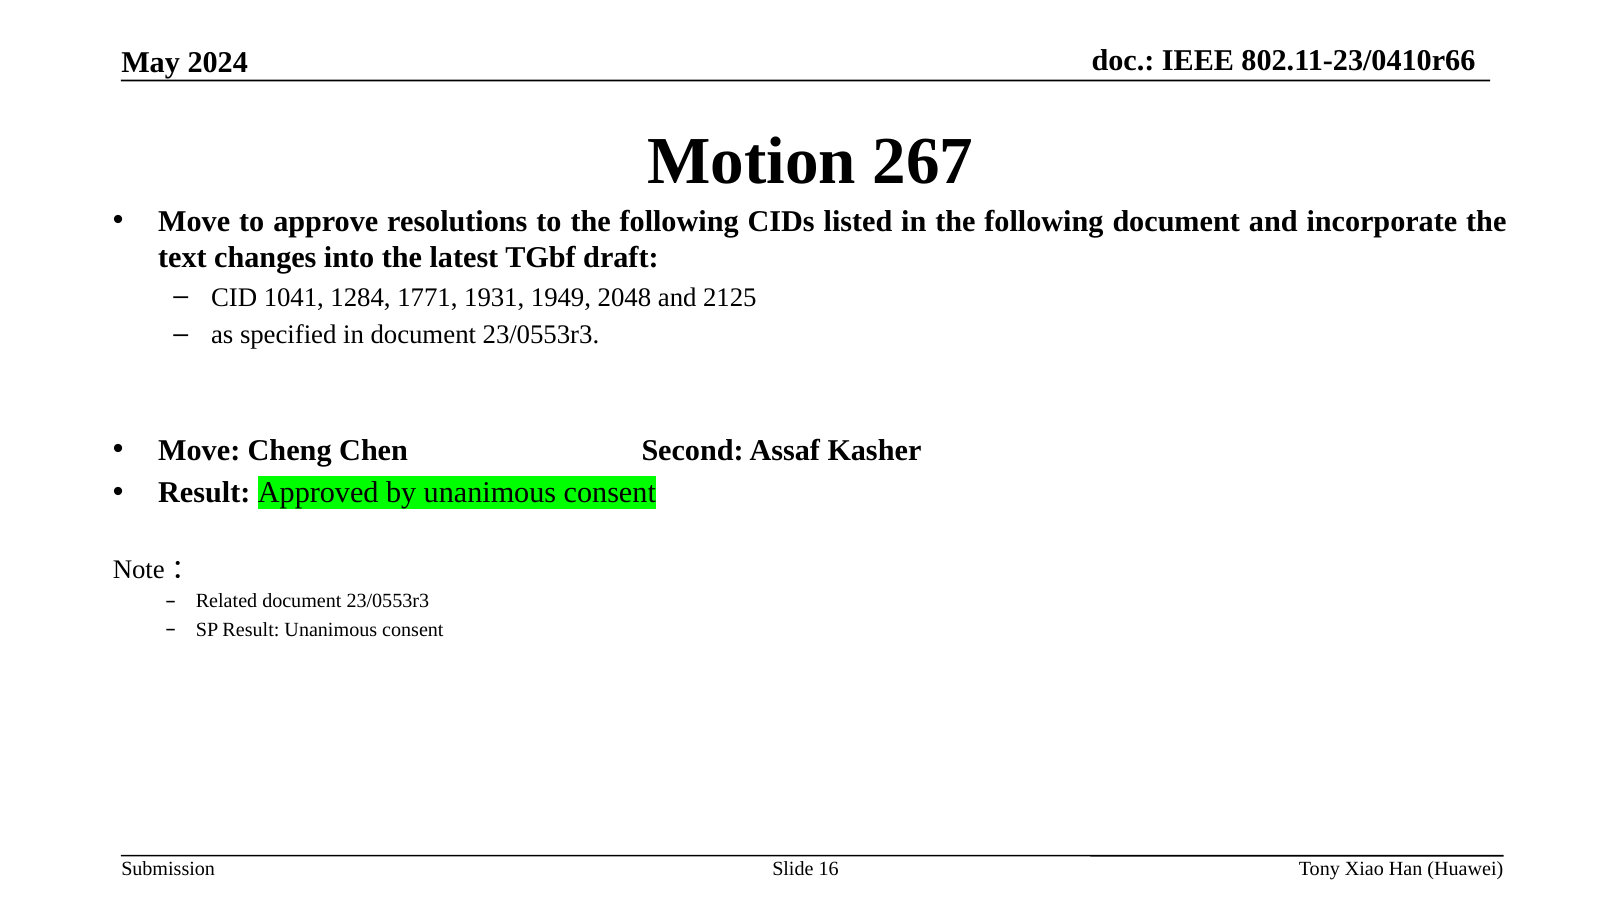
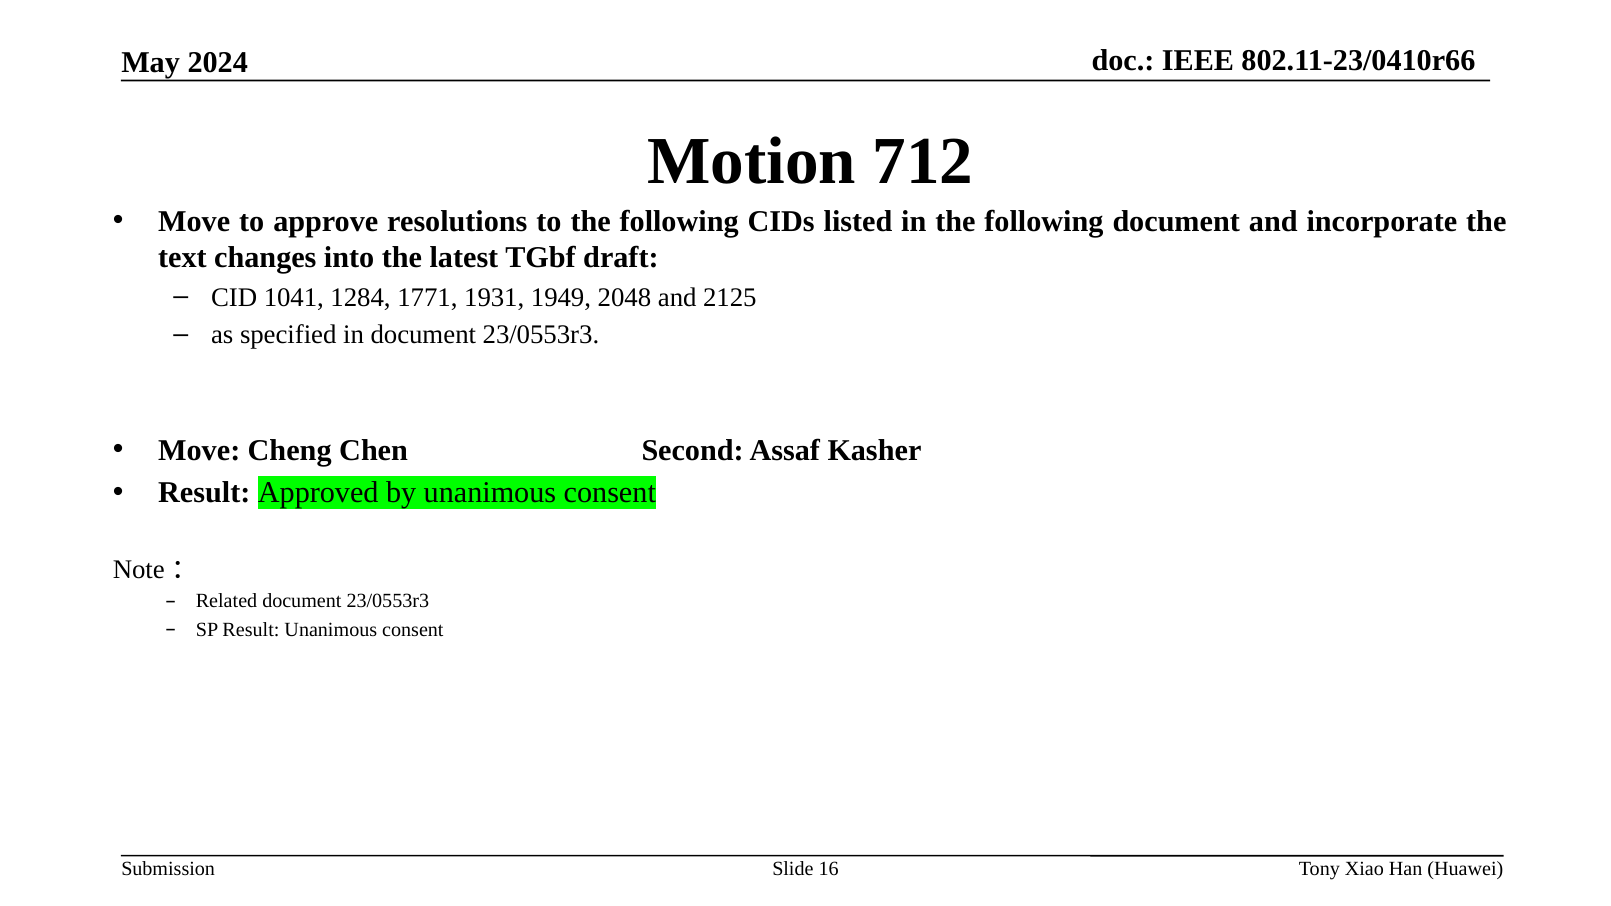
267: 267 -> 712 (923, 162)
